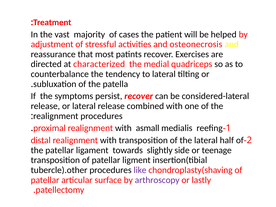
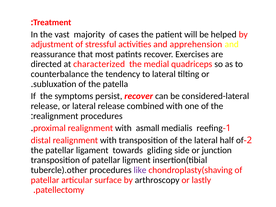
osteonecrosis: osteonecrosis -> apprehension (196, 44)
slightly: slightly -> gliding (160, 150)
teenage: teenage -> junction (217, 150)
arthroscopy colour: purple -> black (157, 180)
